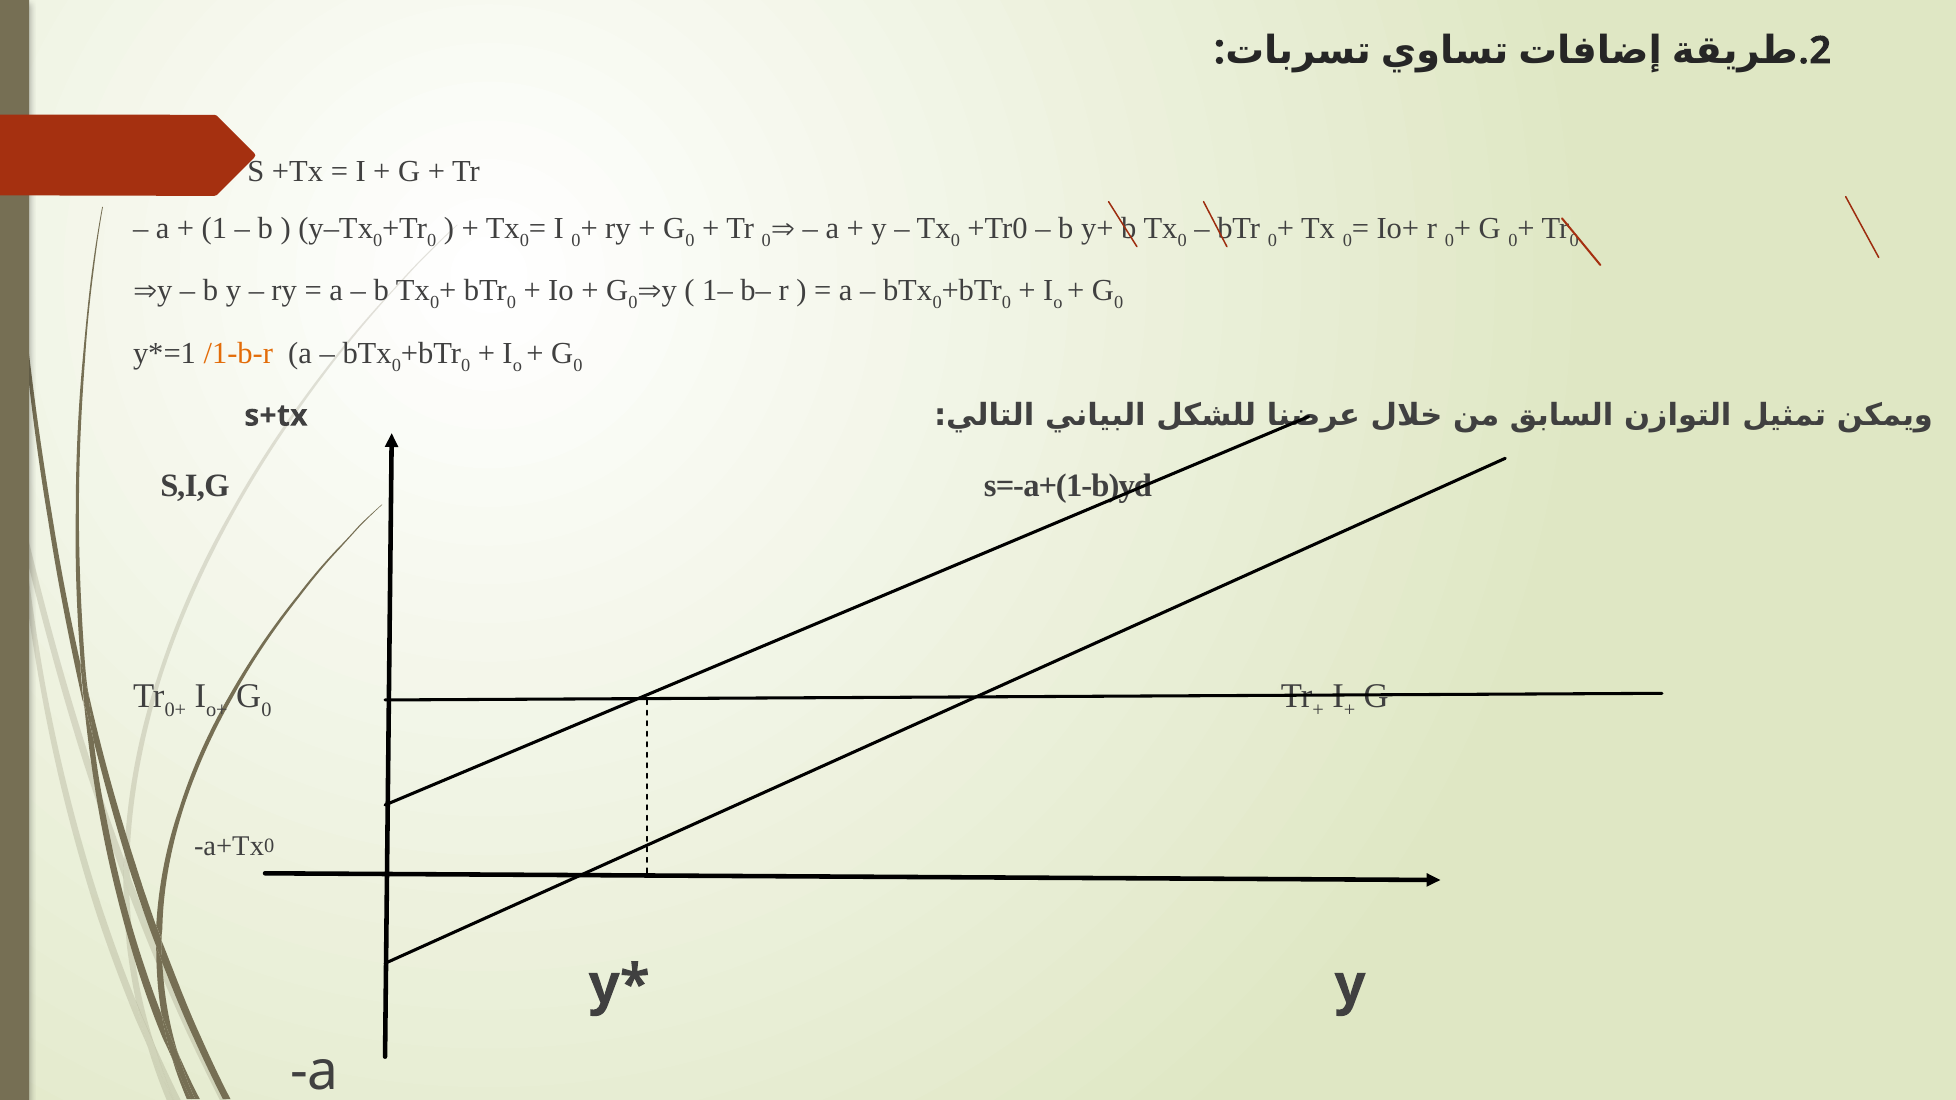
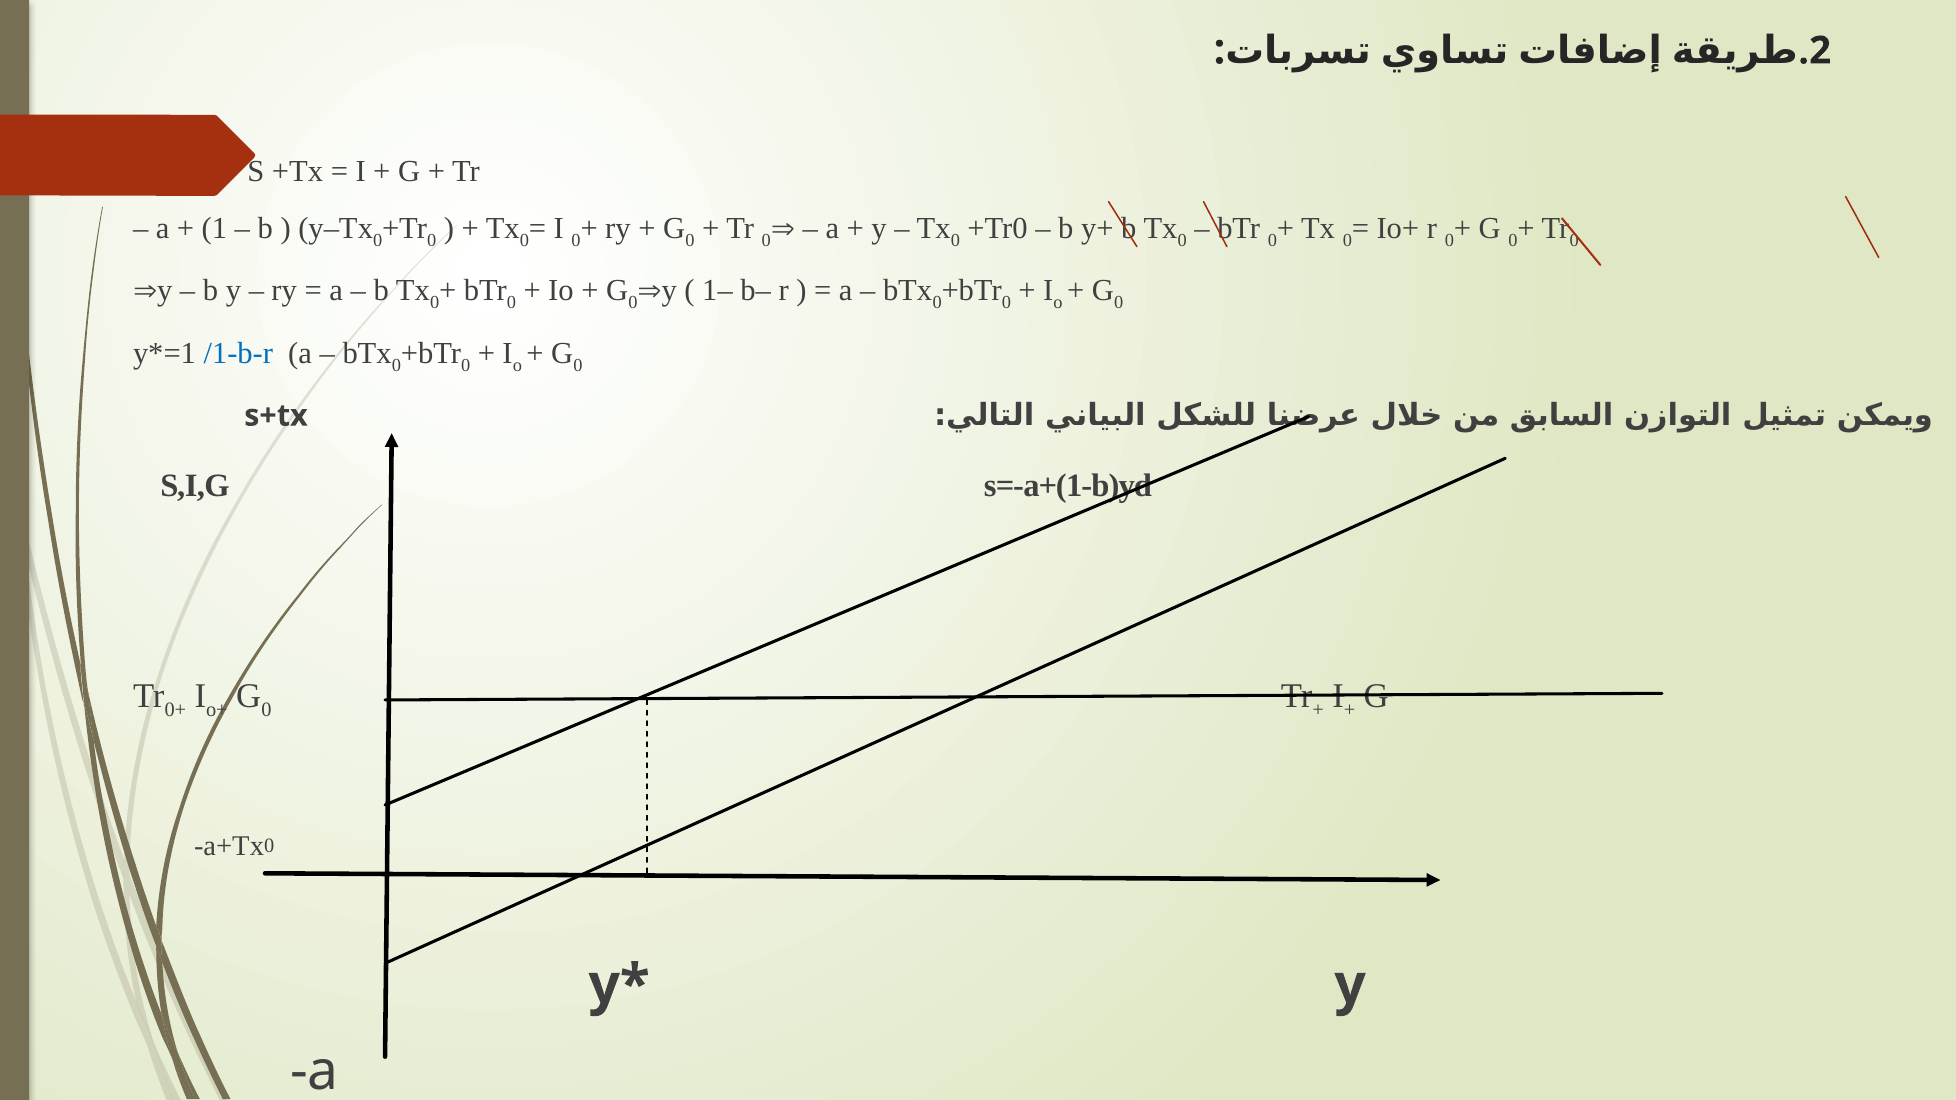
/1-b-r colour: orange -> blue (238, 353)
